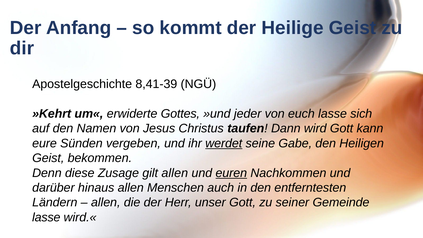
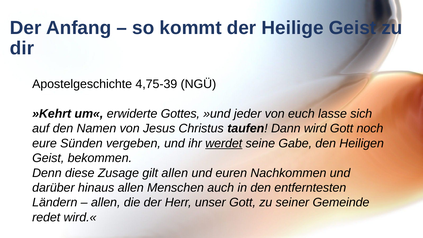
8,41-39: 8,41-39 -> 4,75-39 (156, 84)
kann: kann -> noch (370, 128)
euren underline: present -> none (231, 173)
lasse: lasse -> redet (46, 217)
